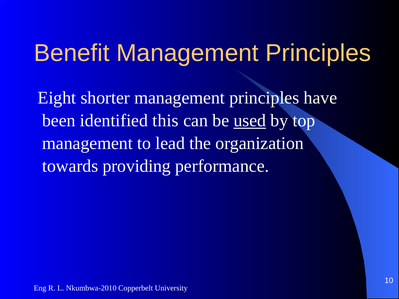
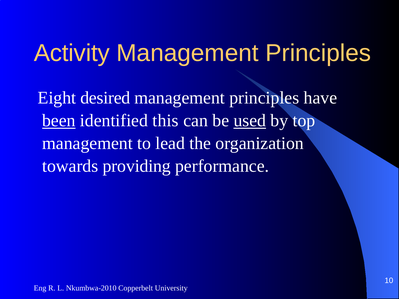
Benefit: Benefit -> Activity (72, 53)
shorter: shorter -> desired (105, 98)
been underline: none -> present (59, 121)
